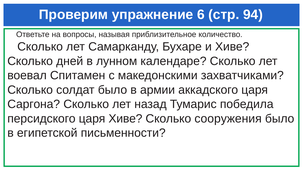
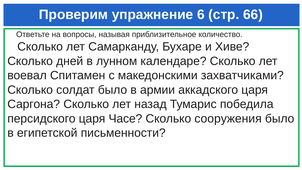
94: 94 -> 66 (253, 15)
царя Хиве: Хиве -> Часе (125, 119)
